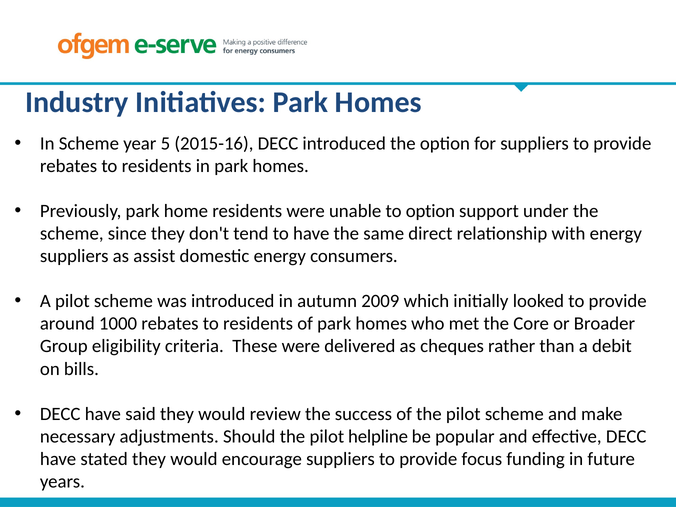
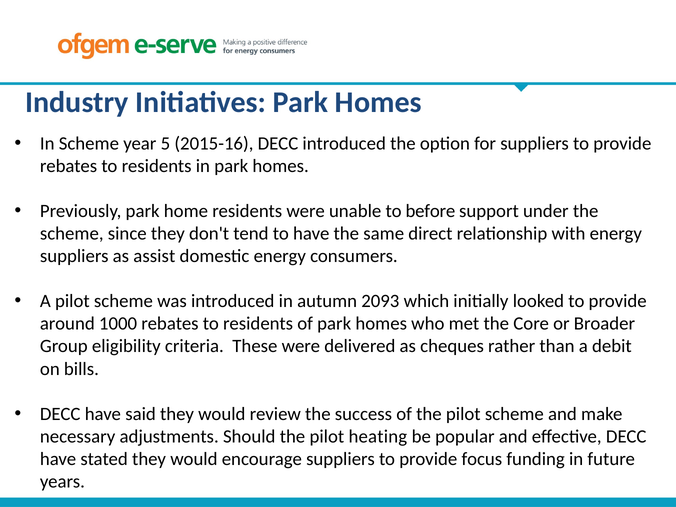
to option: option -> before (430, 211)
2009: 2009 -> 2093 (380, 301)
helpline: helpline -> heating (378, 436)
